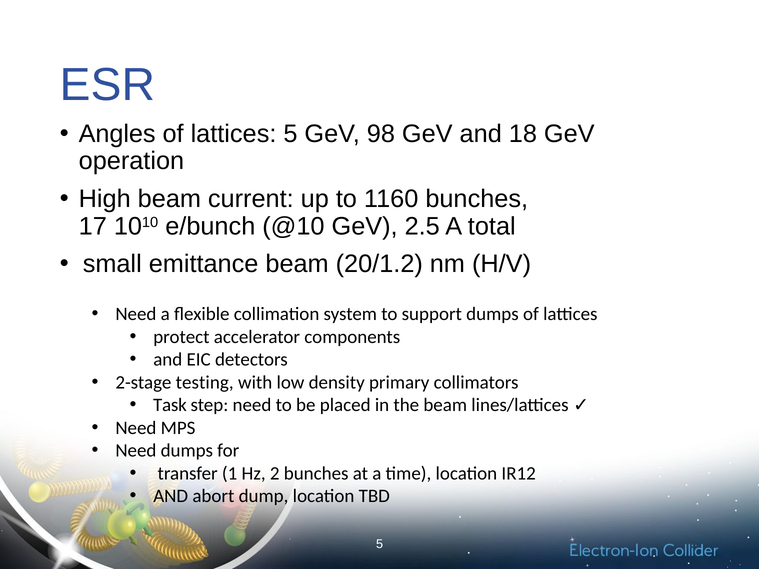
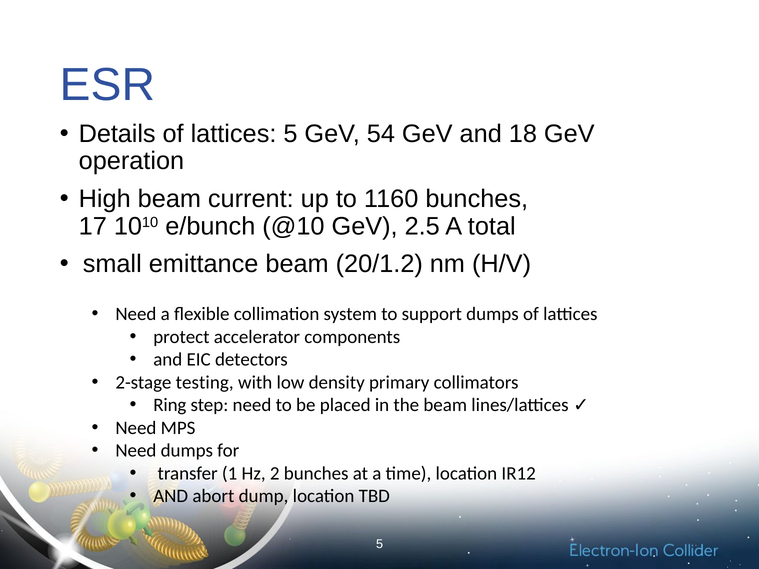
Angles: Angles -> Details (117, 134)
98: 98 -> 54 (381, 134)
Task: Task -> Ring (170, 405)
